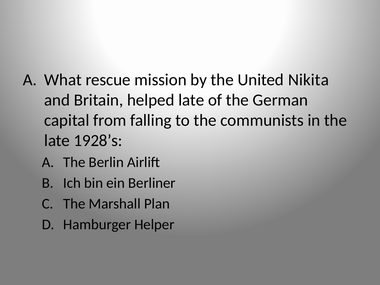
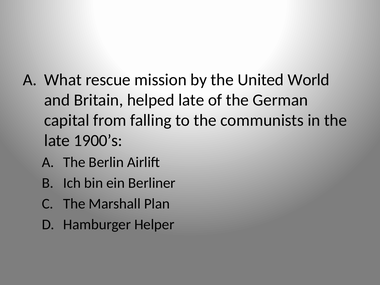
Nikita: Nikita -> World (309, 80)
1928’s: 1928’s -> 1900’s (98, 141)
